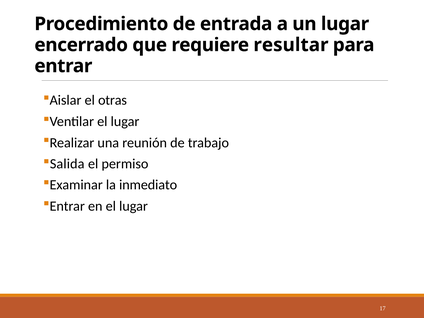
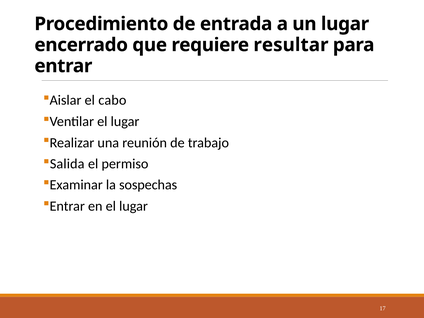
otras: otras -> cabo (112, 100)
inmediato: inmediato -> sospechas (148, 185)
